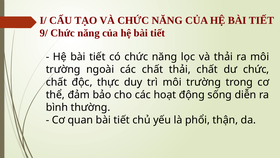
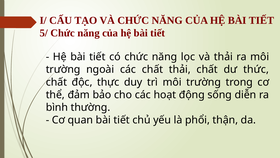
9/: 9/ -> 5/ (44, 33)
dư chức: chức -> thức (256, 69)
